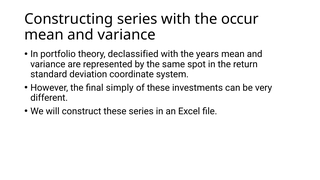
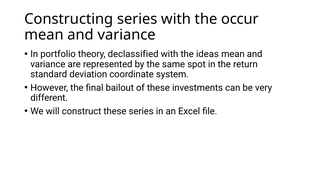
years: years -> ideas (207, 54)
simply: simply -> bailout (120, 88)
